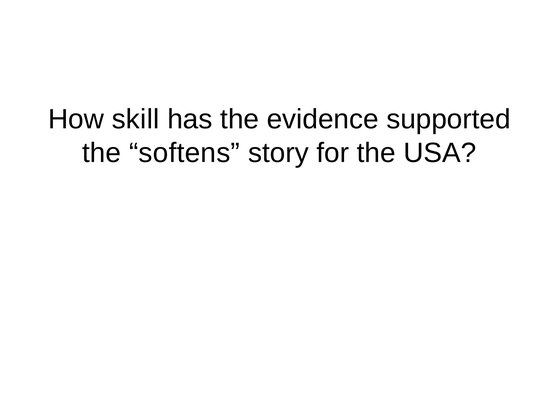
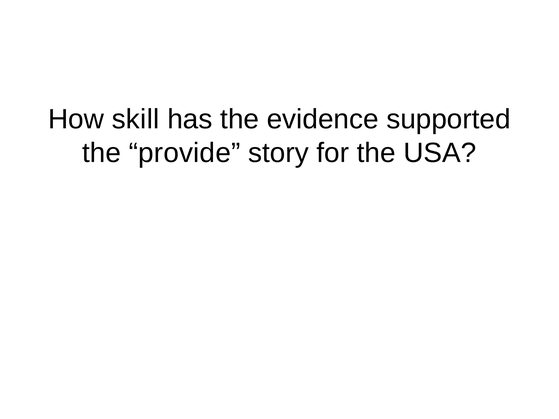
softens: softens -> provide (185, 153)
